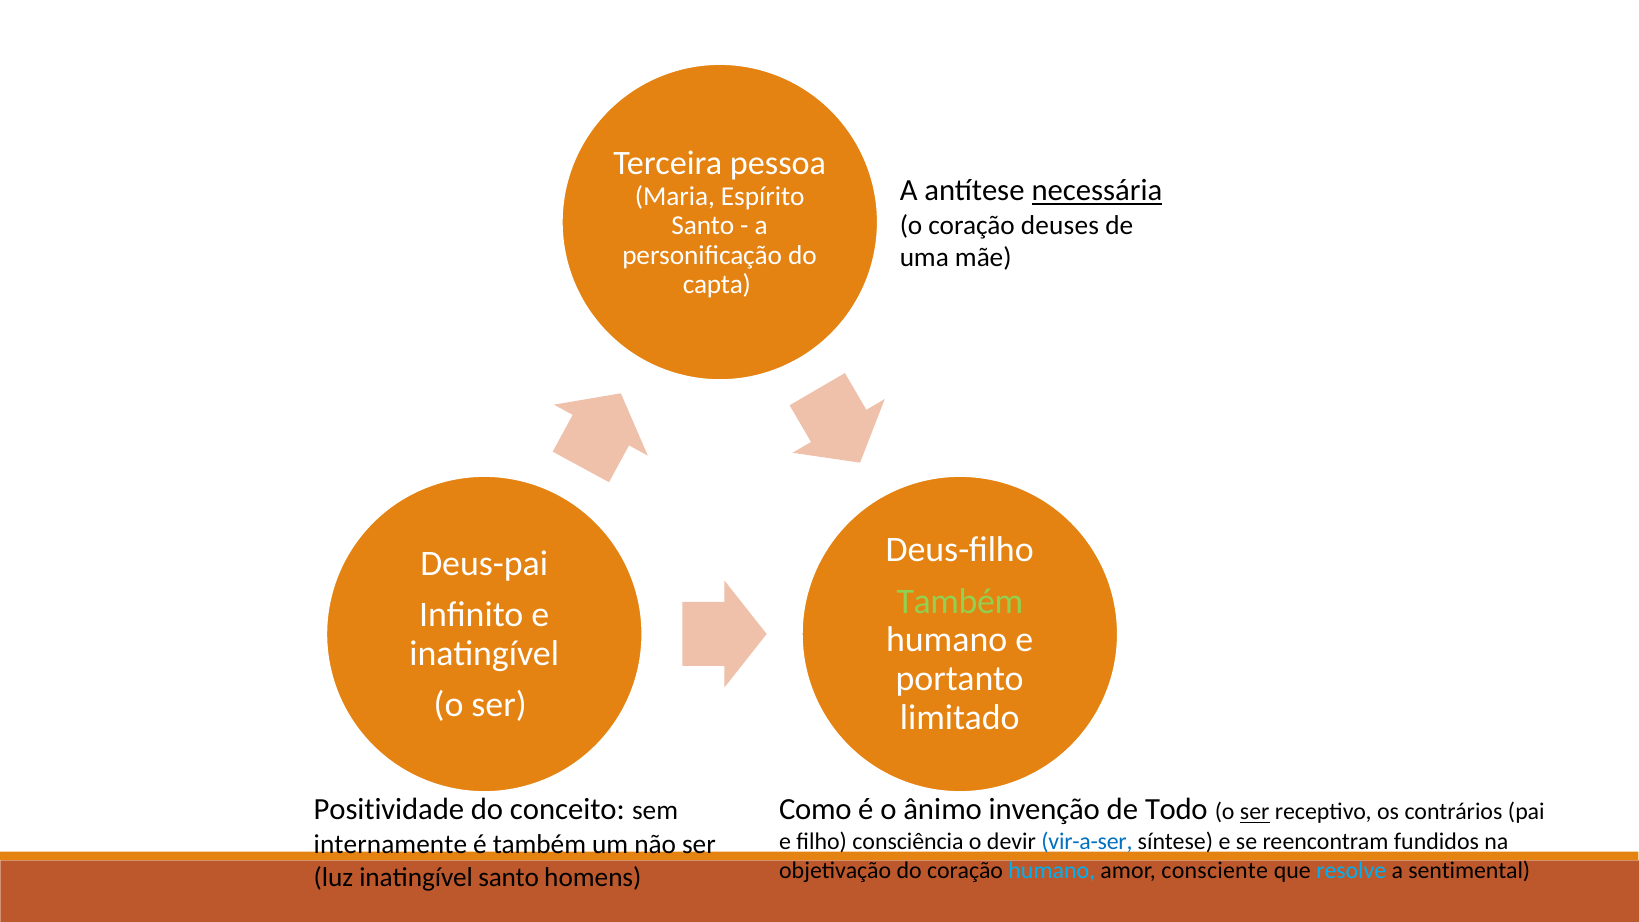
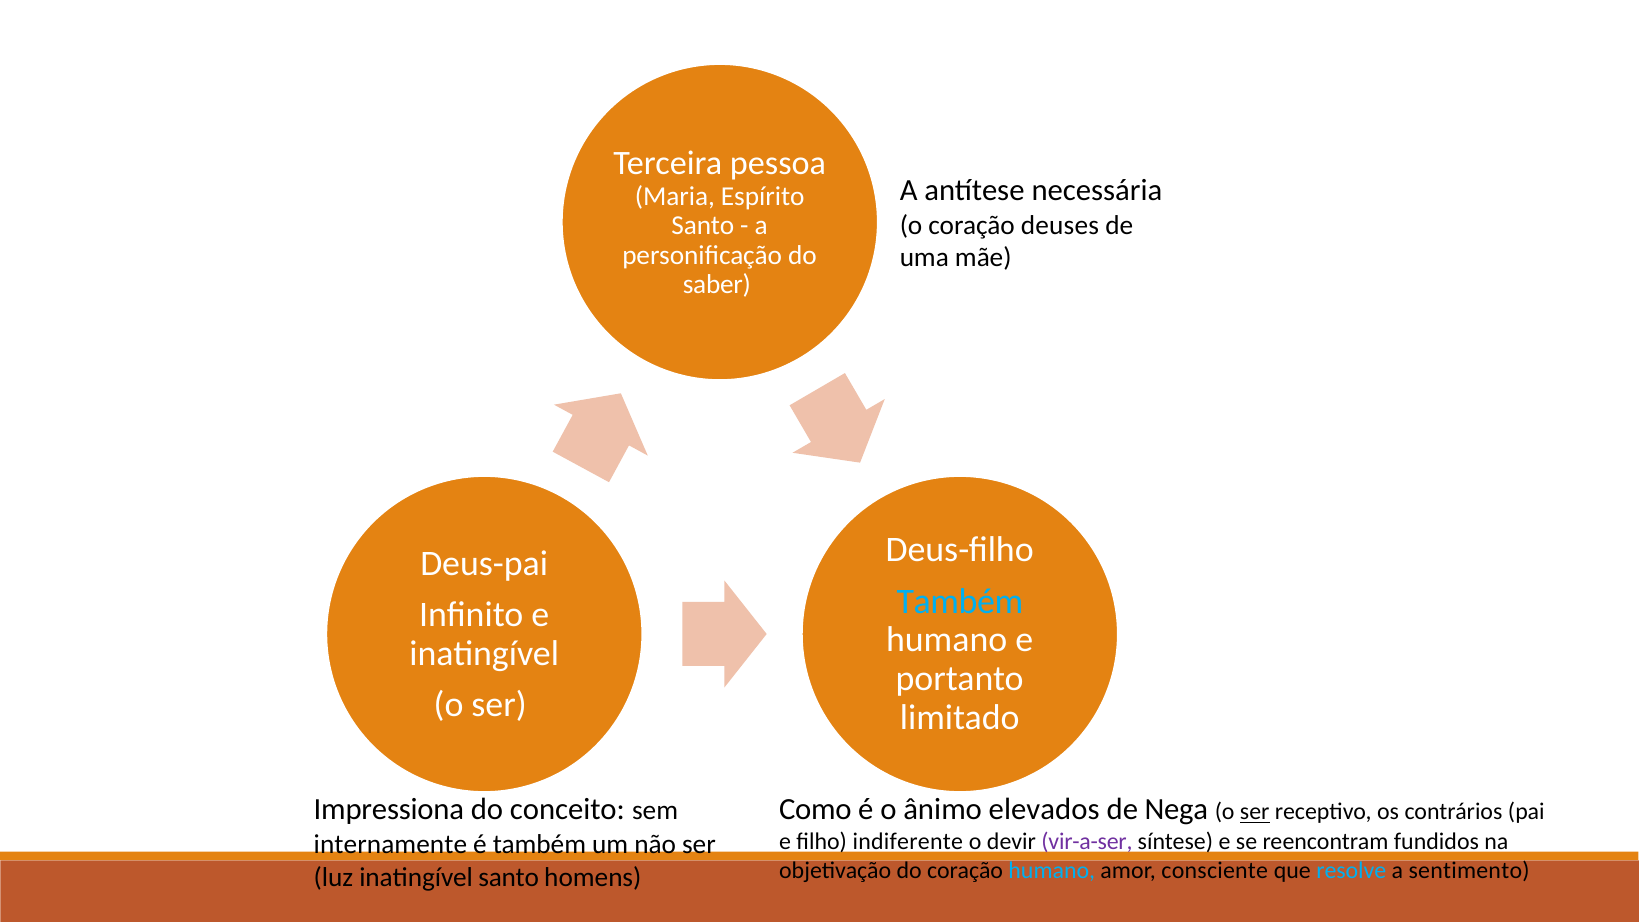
necessária underline: present -> none (1097, 191)
capta: capta -> saber (717, 285)
Também colour: light green -> light blue (960, 601)
Positividade: Positividade -> Impressiona (389, 810)
invenção: invenção -> elevados (1044, 810)
Todo: Todo -> Nega (1176, 810)
consciência: consciência -> indiferente (908, 842)
vir-a-ser colour: blue -> purple (1087, 842)
sentimental: sentimental -> sentimento (1469, 871)
